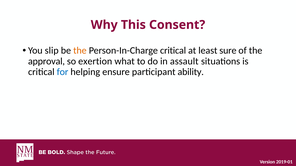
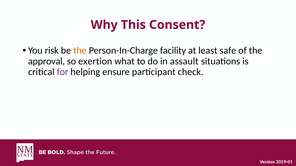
slip: slip -> risk (52, 51)
Person-In-Charge critical: critical -> facility (173, 51)
sure: sure -> safe (228, 51)
for colour: blue -> purple (63, 72)
ability: ability -> check (191, 72)
